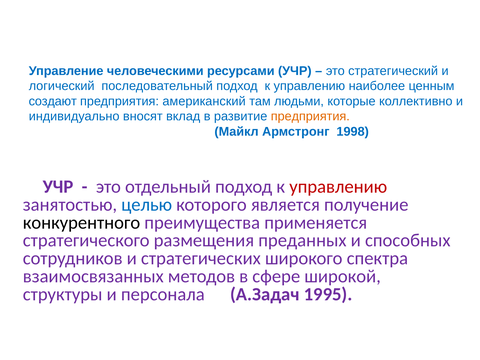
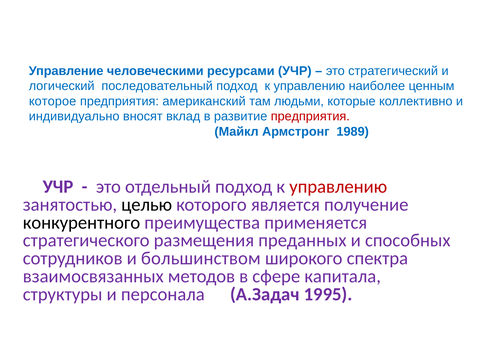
создают: создают -> которое (53, 101)
предприятия colour: orange -> red (310, 116)
1998: 1998 -> 1989 (353, 132)
целью colour: blue -> black (147, 205)
стратегических: стратегических -> большинством (201, 258)
широкой: широкой -> капитала (343, 276)
